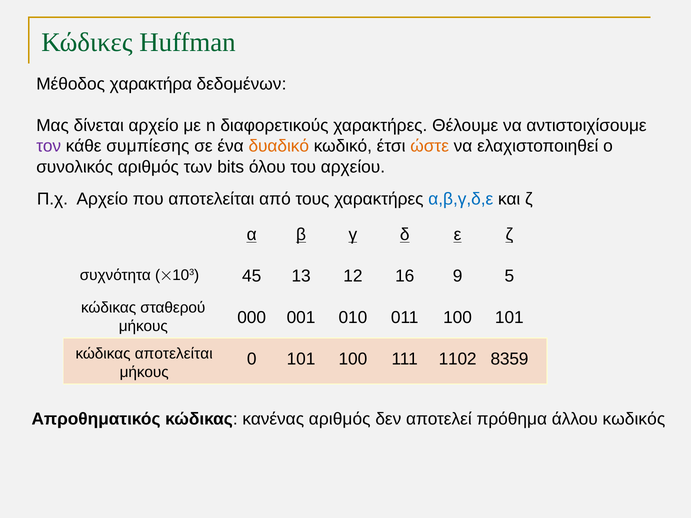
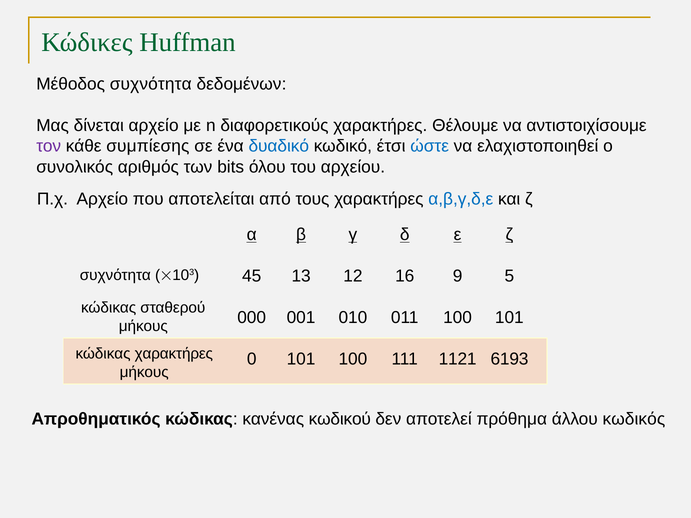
Μέθοδος χαρακτήρα: χαρακτήρα -> συχνότητα (151, 84)
δυαδικό colour: orange -> blue (279, 146)
ώστε colour: orange -> blue (430, 146)
κώδικας αποτελείται: αποτελείται -> χαρακτήρες (174, 354)
1102: 1102 -> 1121 (458, 359)
8359: 8359 -> 6193 (509, 359)
κανένας αριθμός: αριθμός -> κωδικού (340, 419)
